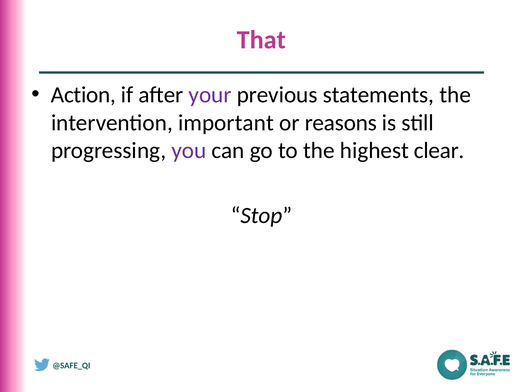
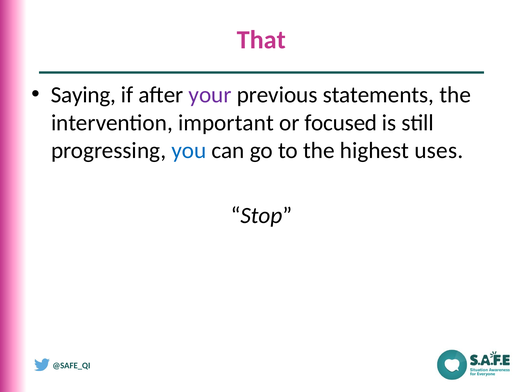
Action: Action -> Saying (83, 95)
reasons: reasons -> focused (341, 123)
you colour: purple -> blue (189, 151)
clear: clear -> uses (439, 151)
